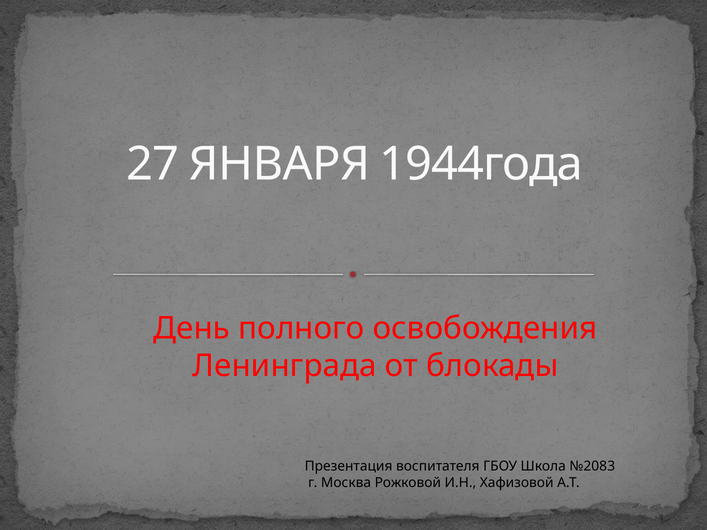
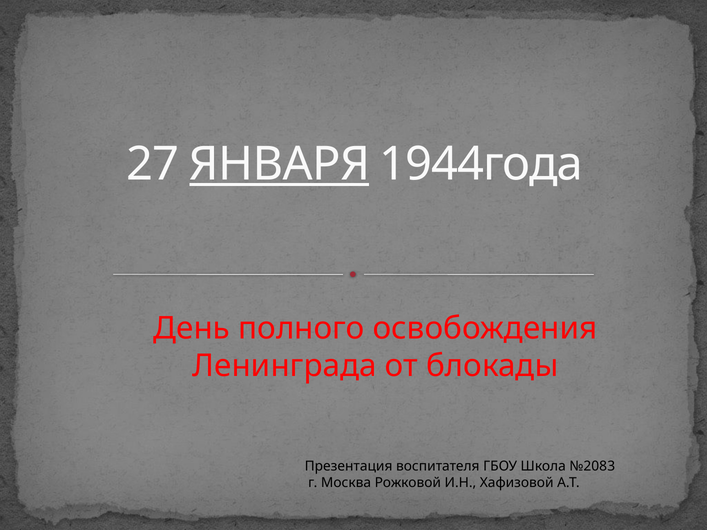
ЯНВАРЯ underline: none -> present (280, 164)
